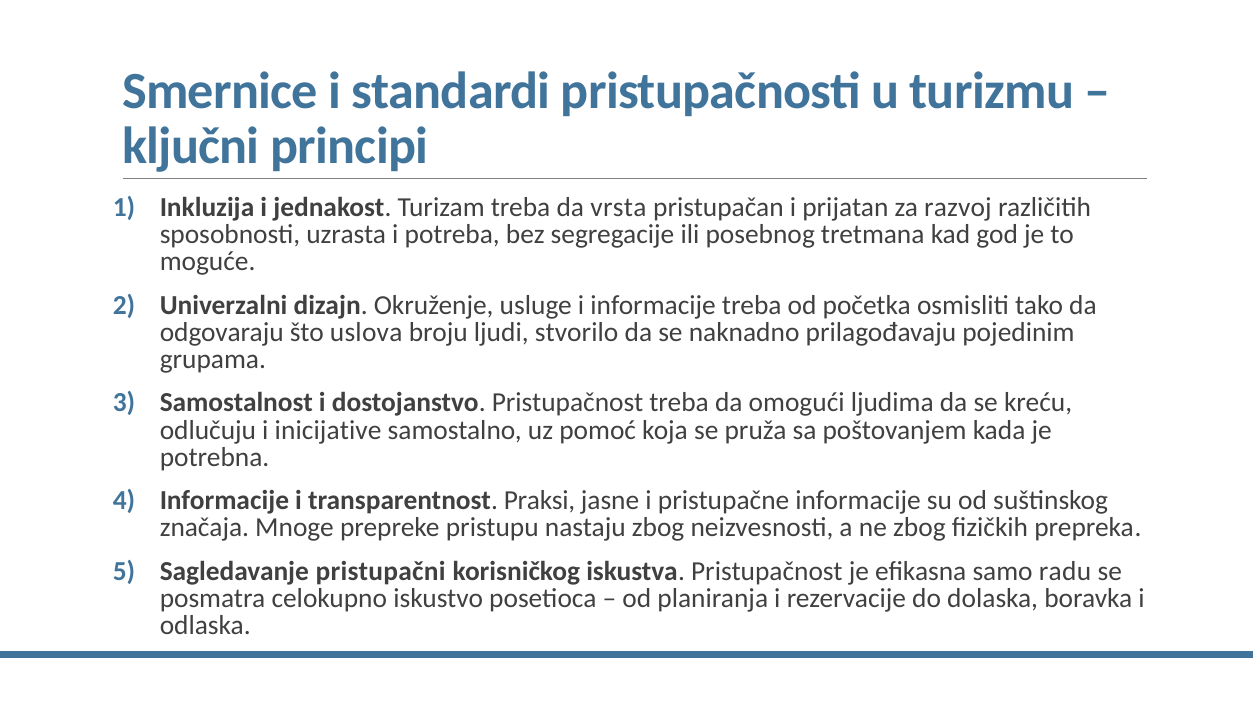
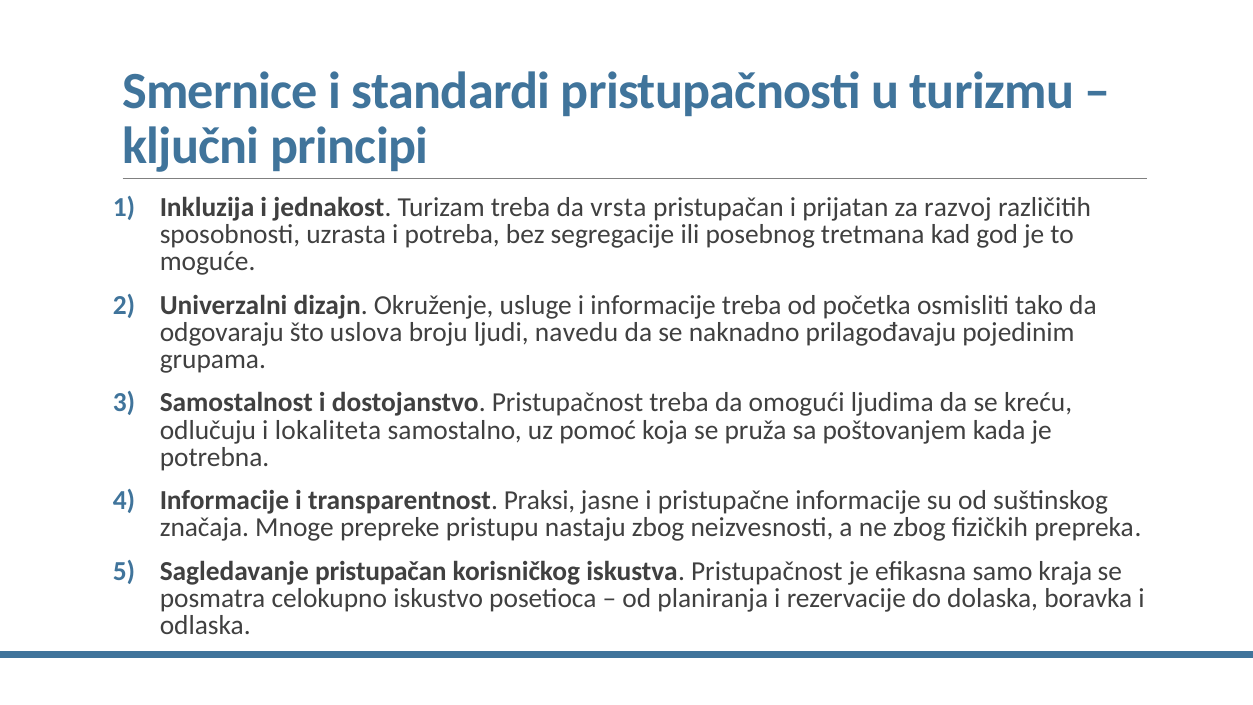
stvorilo: stvorilo -> navedu (577, 332)
inicijative: inicijative -> lokaliteta (328, 430)
Sagledavanje pristupačni: pristupačni -> pristupačan (381, 571)
radu: radu -> kraja (1065, 571)
